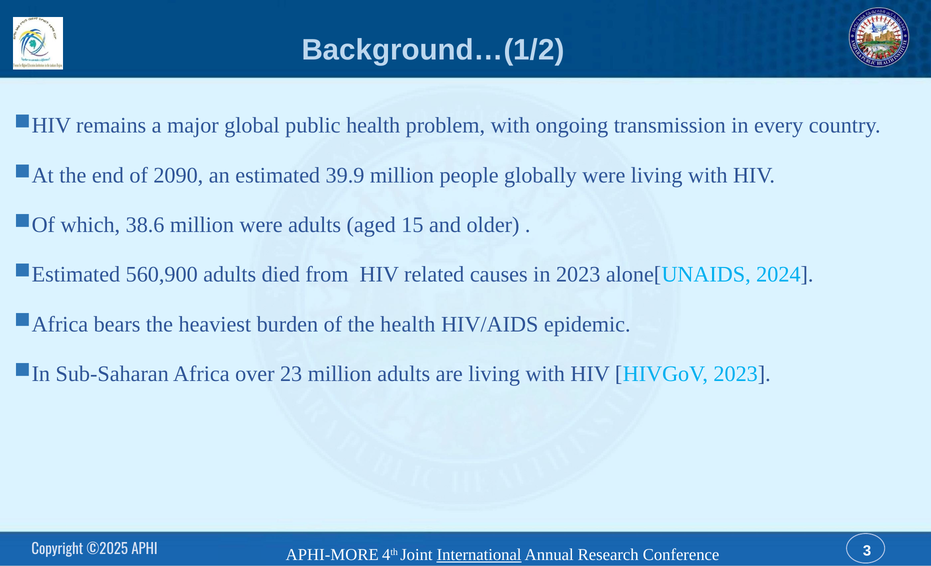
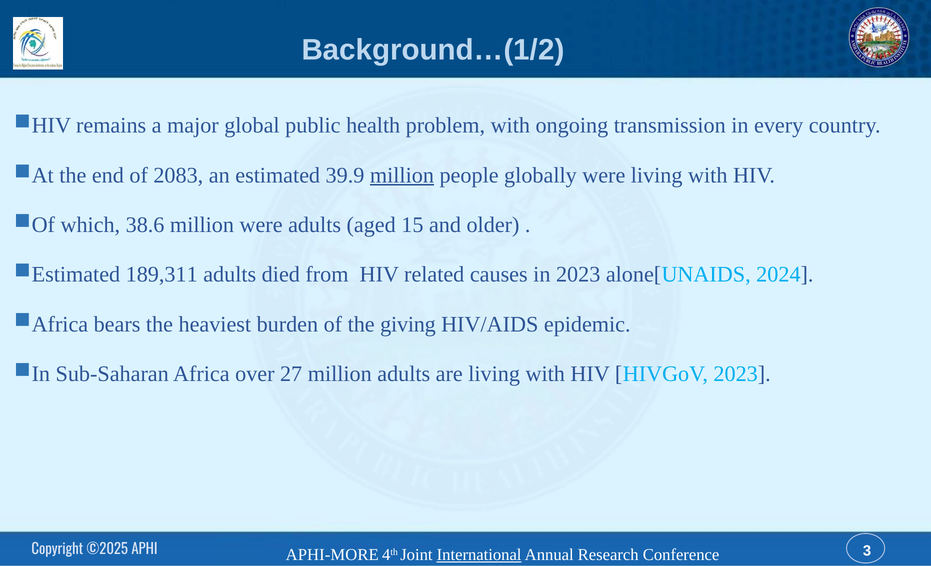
2090: 2090 -> 2083 (178, 175)
million underline: none -> present (402, 175)
560,900: 560,900 -> 189,311 (162, 274)
the health: health -> giving (408, 324)
23: 23 -> 27 (291, 373)
